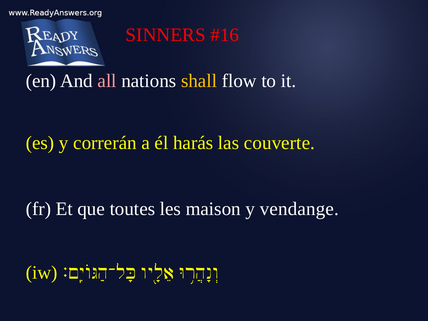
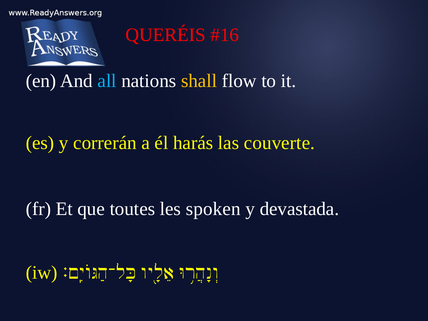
SINNERS: SINNERS -> QUERÉIS (166, 35)
all colour: pink -> light blue (107, 81)
maison: maison -> spoken (213, 209)
vendange: vendange -> devastada (299, 209)
